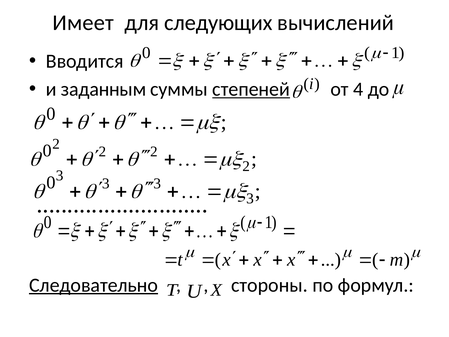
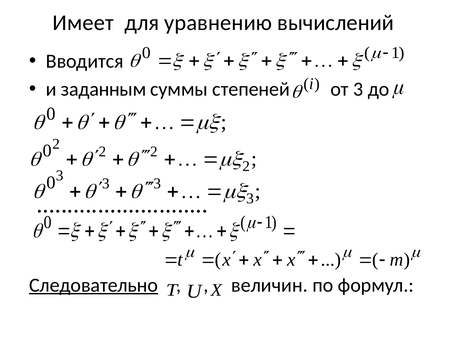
следующих: следующих -> уравнению (218, 23)
степеней underline: present -> none (251, 89)
от 4: 4 -> 3 (358, 89)
стороны: стороны -> величин (269, 285)
